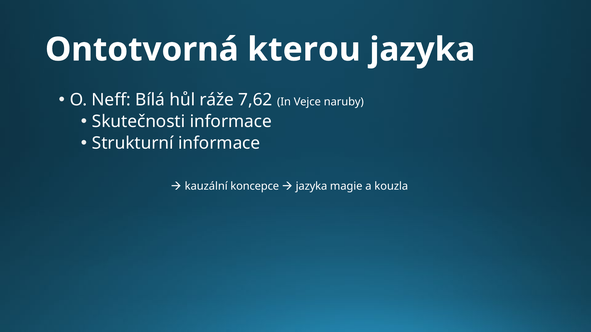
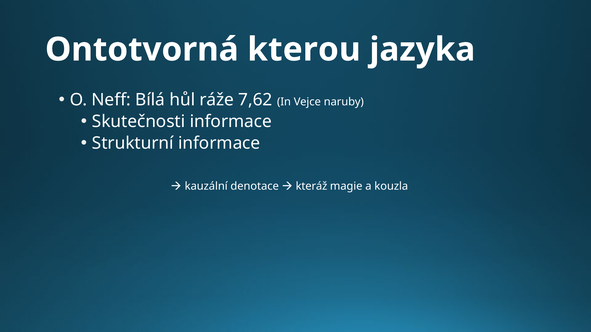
koncepce: koncepce -> denotace (255, 186)
jazyka: jazyka -> kteráž (311, 186)
